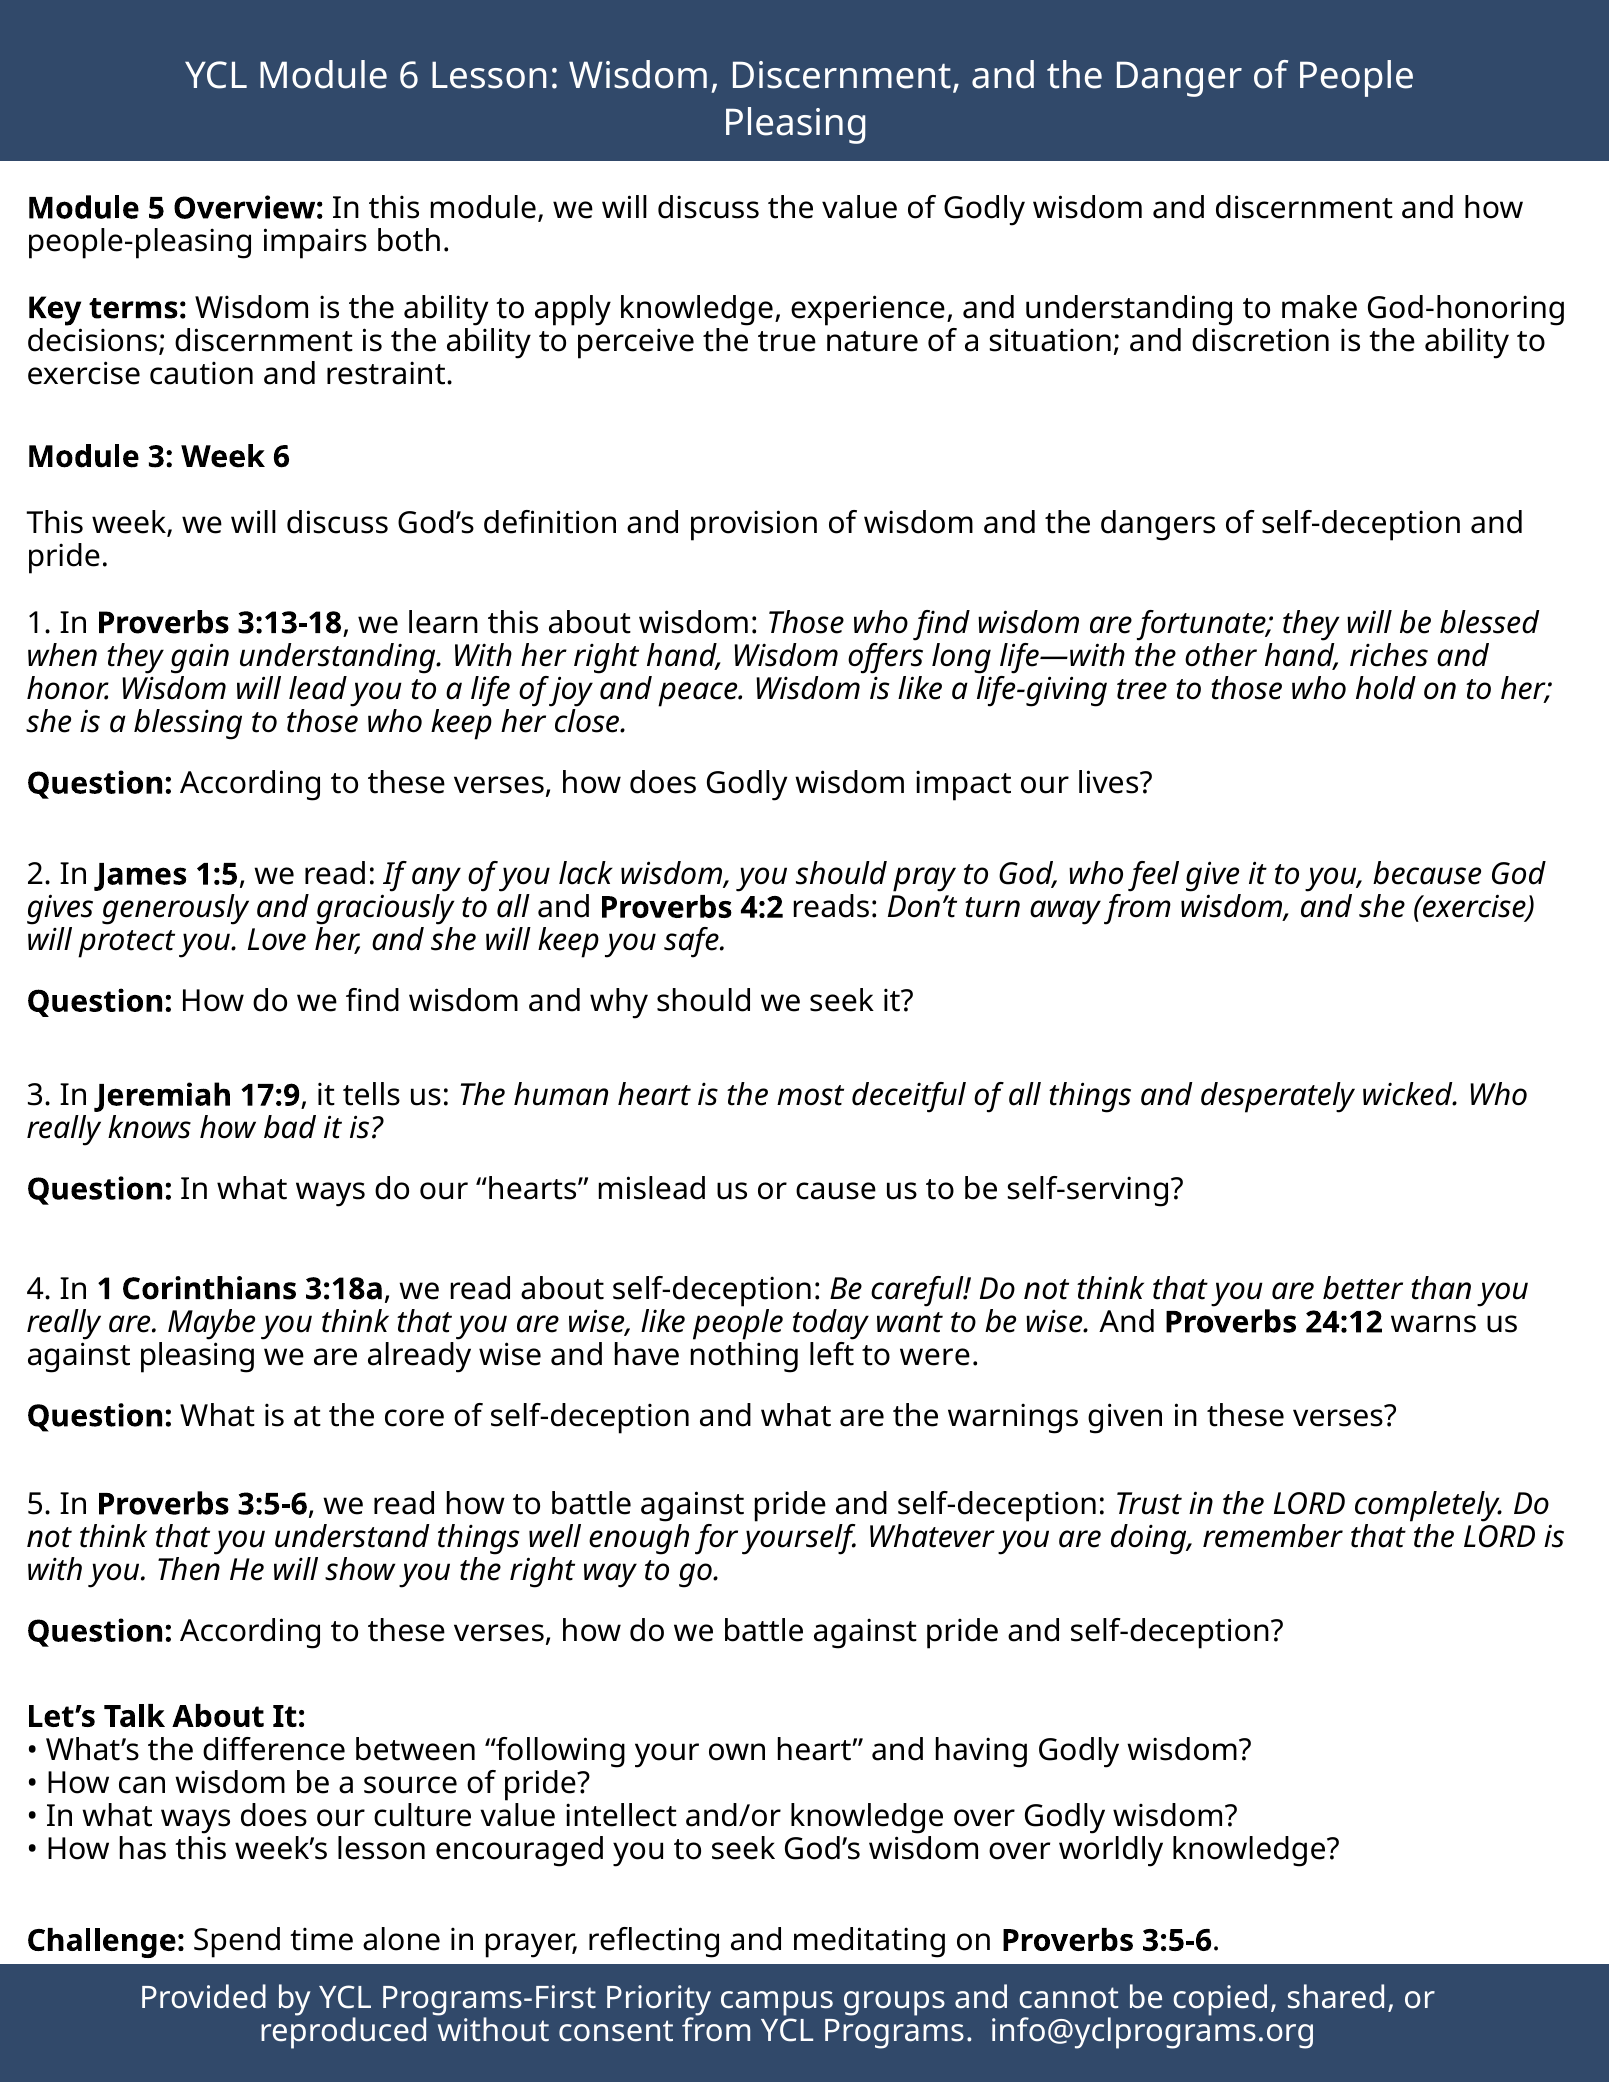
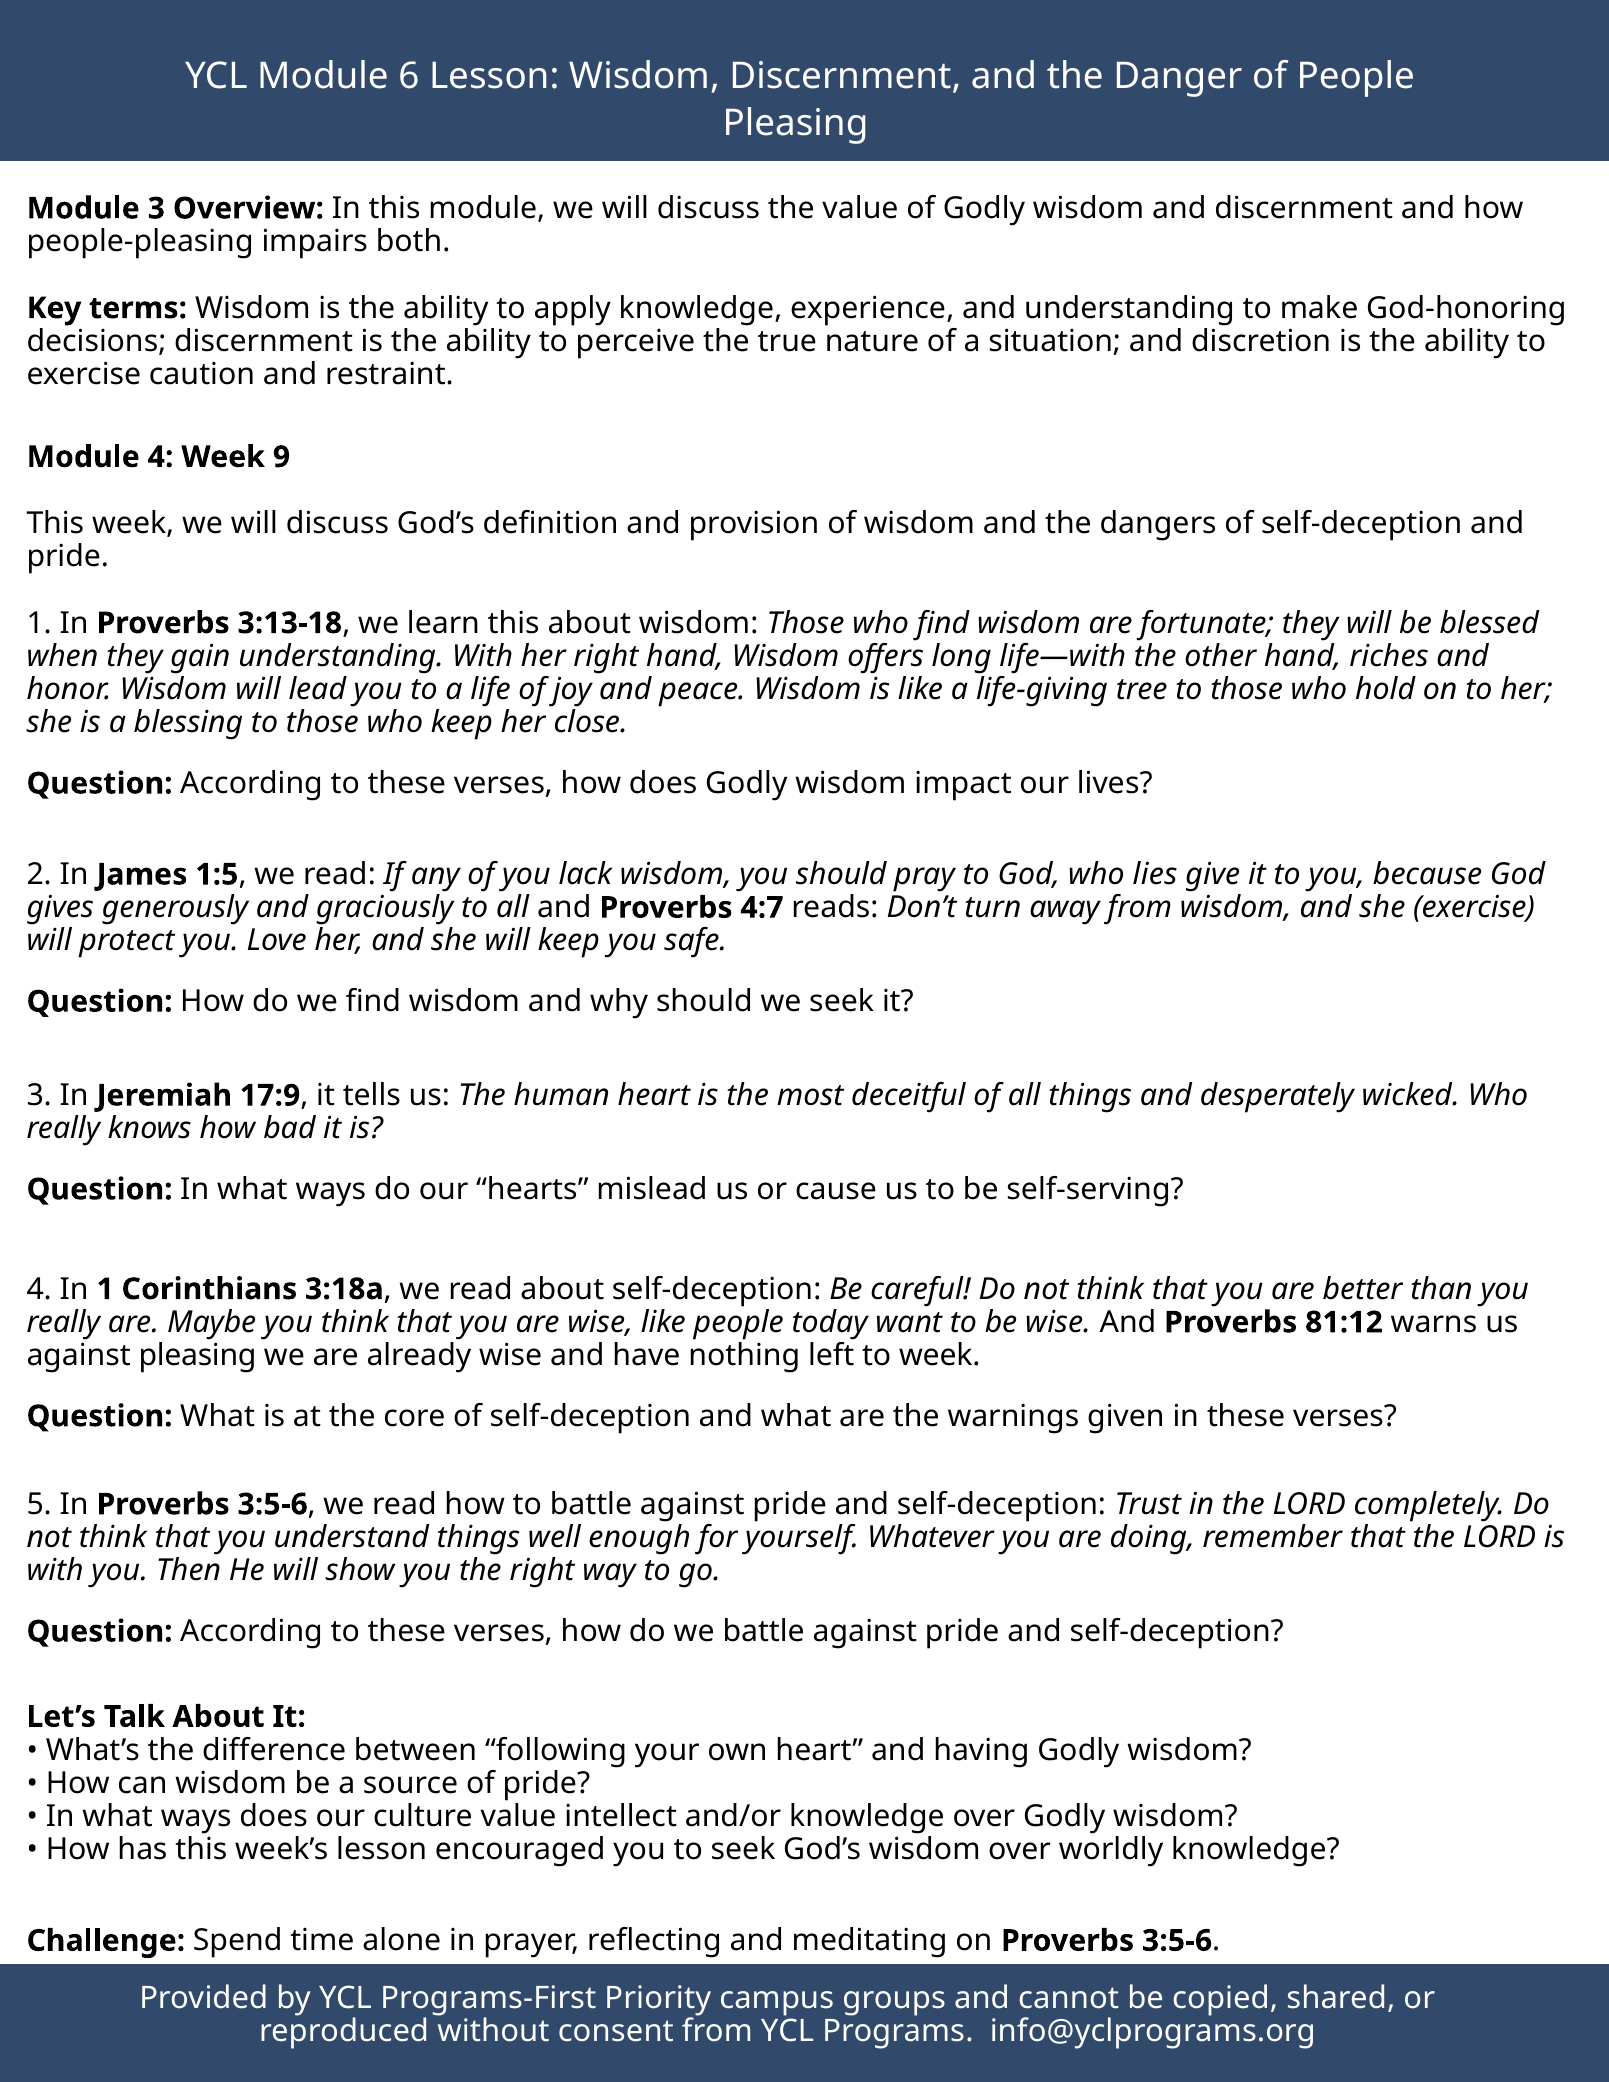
Module 5: 5 -> 3 (156, 209)
Module 3: 3 -> 4 (161, 457)
Week 6: 6 -> 9 (281, 457)
feel: feel -> lies (1155, 875)
4:2: 4:2 -> 4:7 (762, 908)
24:12: 24:12 -> 81:12 (1344, 1323)
to were: were -> week (940, 1356)
